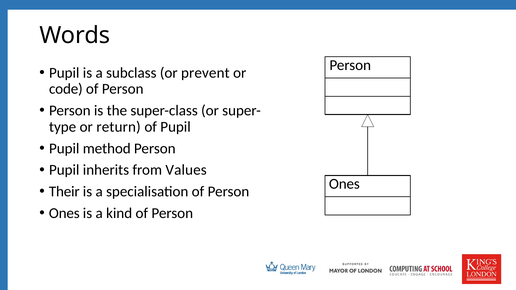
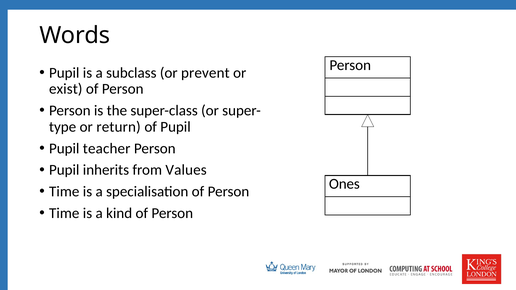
code: code -> exist (66, 89)
method: method -> teacher (107, 149)
Their: Their -> Time (64, 192)
Ones: Ones -> Time (64, 213)
